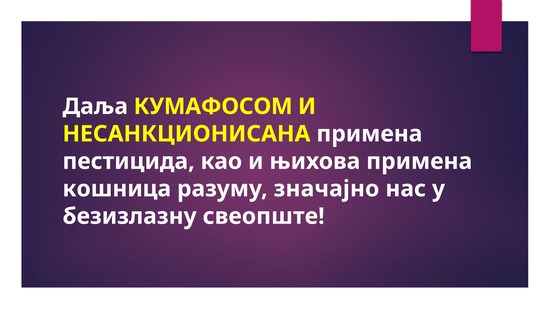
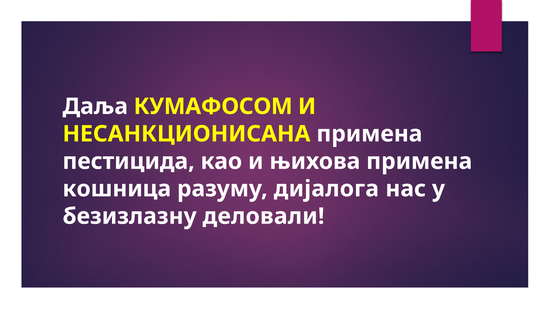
значајно: значајно -> дијалога (326, 189)
свеопште: свеопште -> деловали (264, 217)
